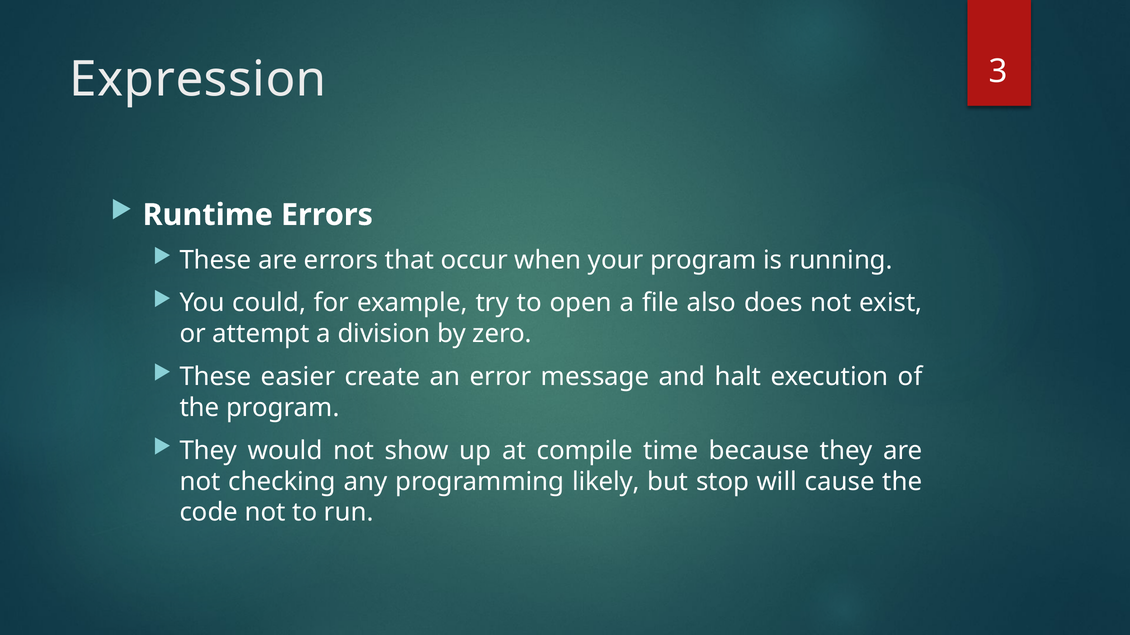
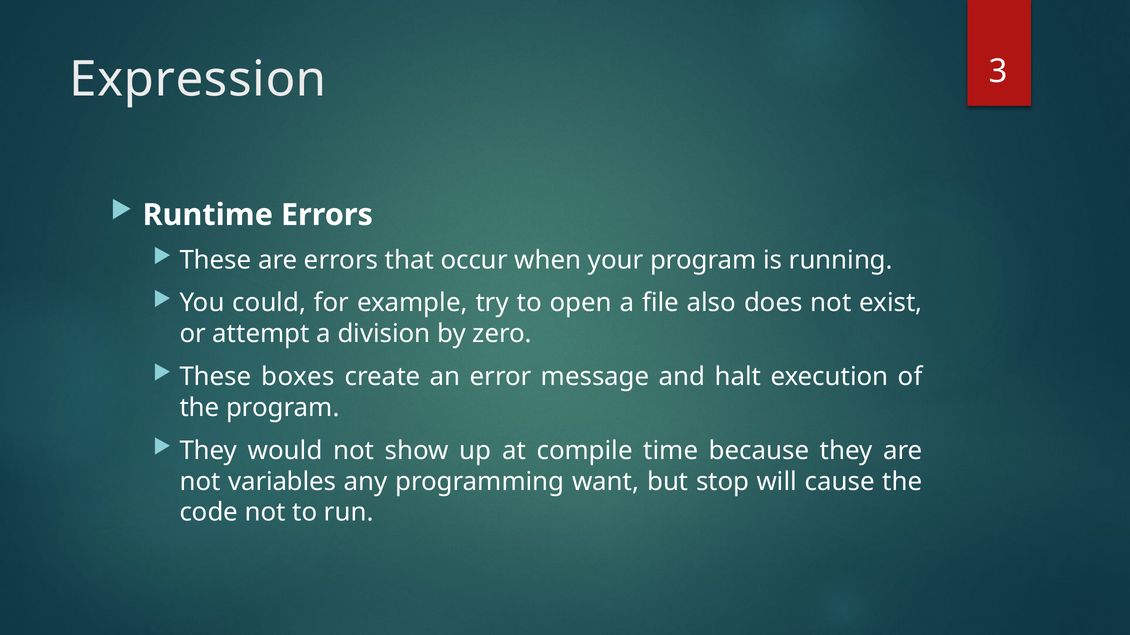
easier: easier -> boxes (298, 377)
checking: checking -> variables (282, 482)
likely: likely -> want (606, 482)
